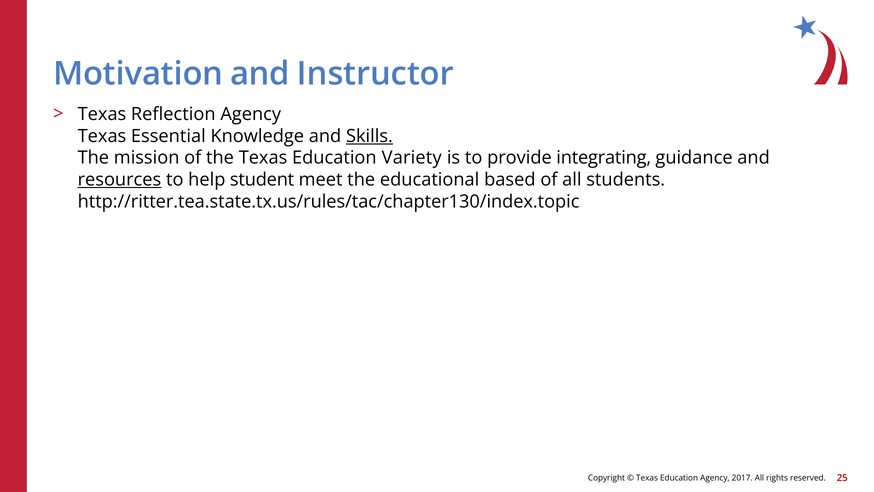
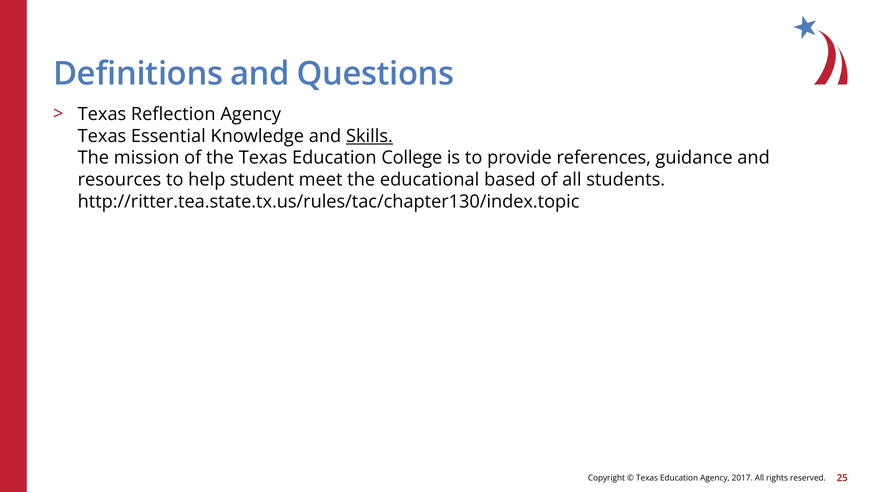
Motivation: Motivation -> Definitions (138, 74)
Instructor: Instructor -> Questions (376, 74)
Variety: Variety -> College (412, 158)
integrating: integrating -> references (604, 158)
resources underline: present -> none (119, 180)
